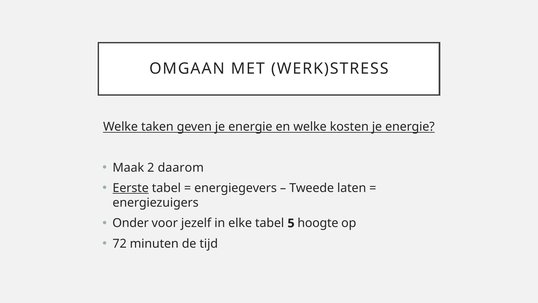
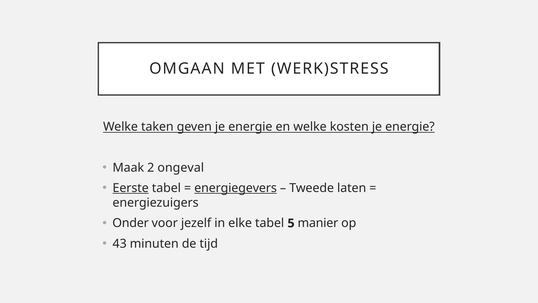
daarom: daarom -> ongeval (181, 167)
energiegevers underline: none -> present (236, 188)
hoogte: hoogte -> manier (318, 223)
72: 72 -> 43 (120, 243)
